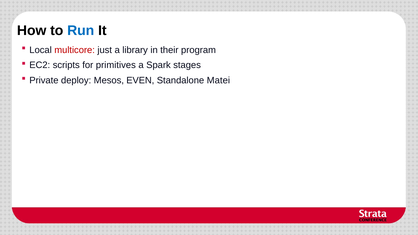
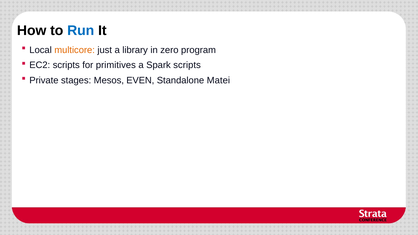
multicore colour: red -> orange (75, 50)
their: their -> zero (169, 50)
Spark stages: stages -> scripts (187, 65)
deploy: deploy -> stages (76, 80)
